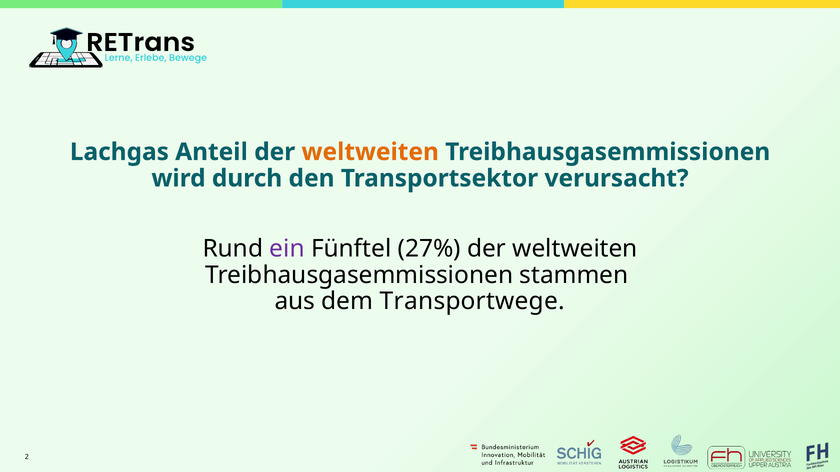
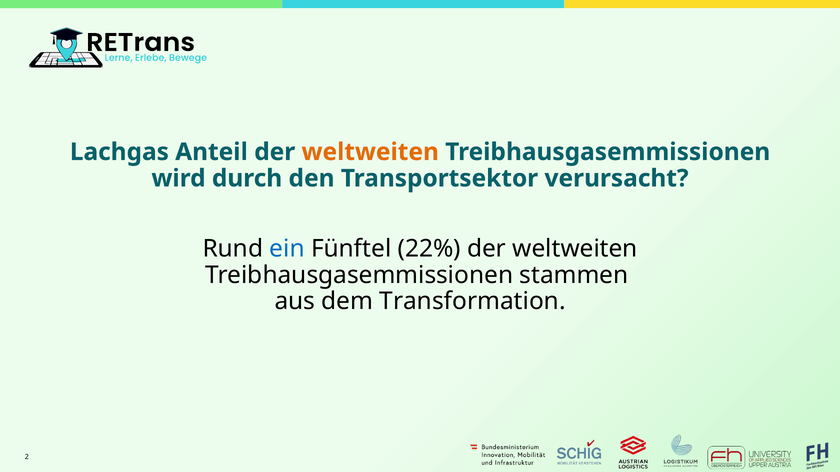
ein colour: purple -> blue (287, 249)
27%: 27% -> 22% (429, 249)
Transportwege: Transportwege -> Transformation (473, 302)
